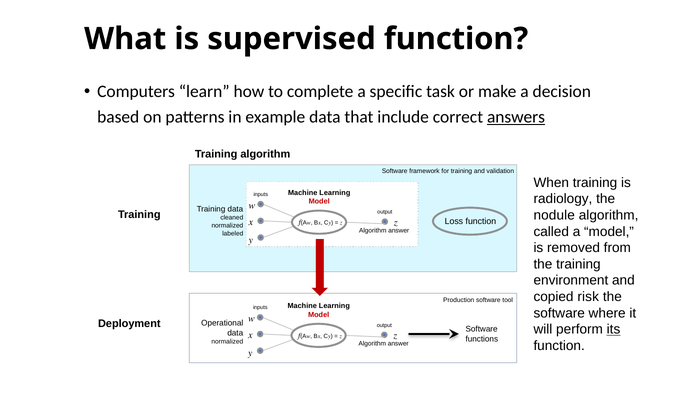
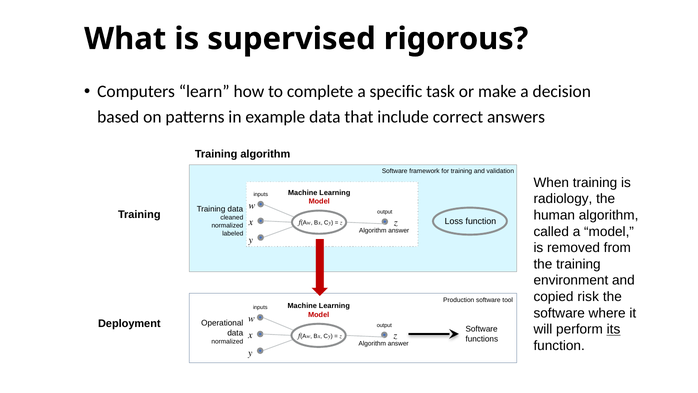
supervised function: function -> rigorous (456, 39)
answers underline: present -> none (516, 117)
nodule: nodule -> human (554, 215)
